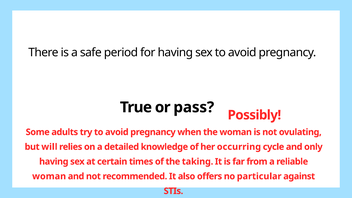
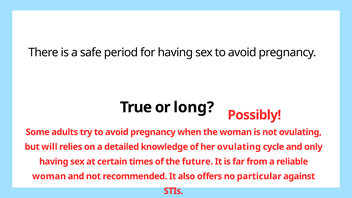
pass: pass -> long (194, 107)
her occurring: occurring -> ovulating (239, 147)
taking: taking -> future (198, 162)
